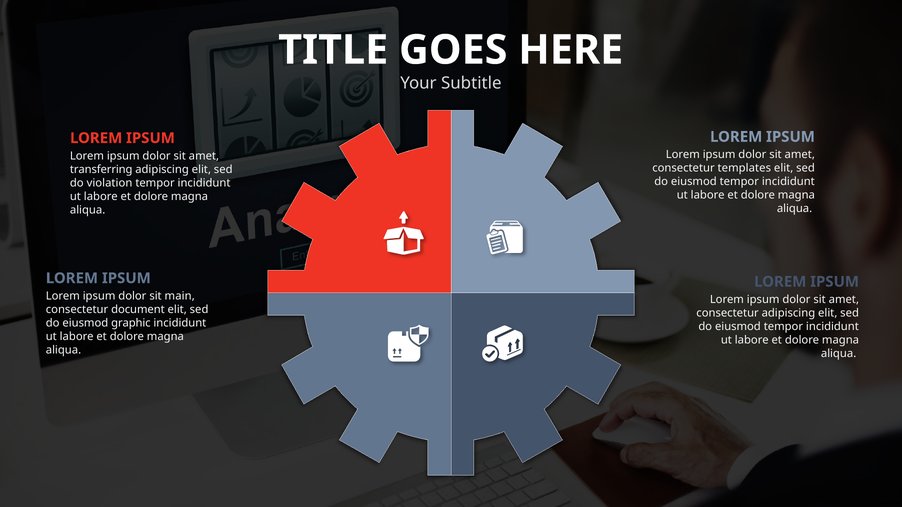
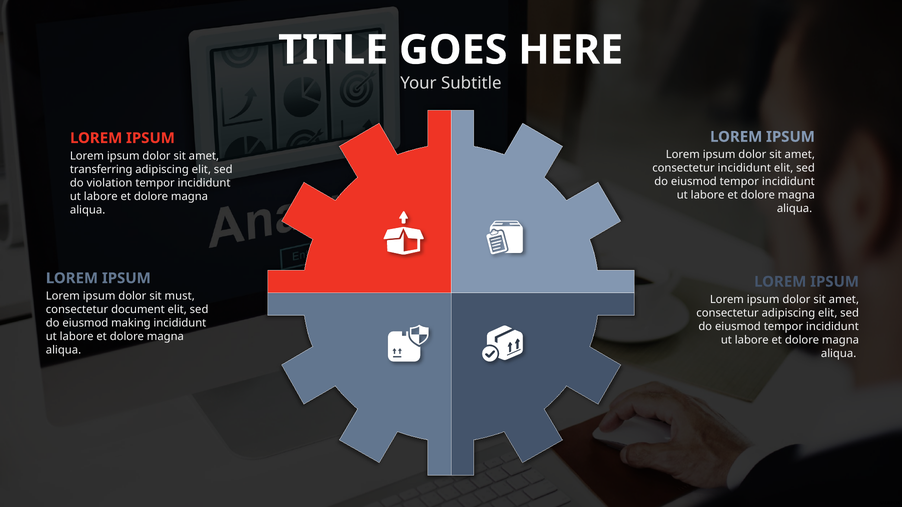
consectetur templates: templates -> incididunt (744, 168)
main: main -> must (180, 296)
graphic: graphic -> making (131, 323)
